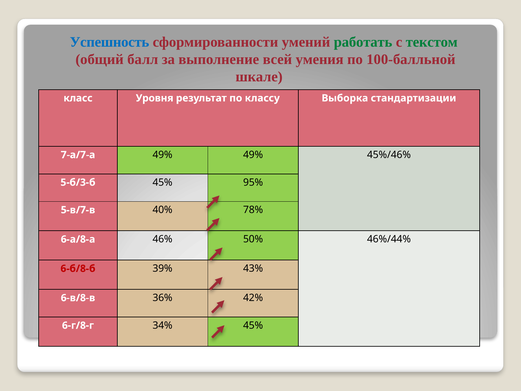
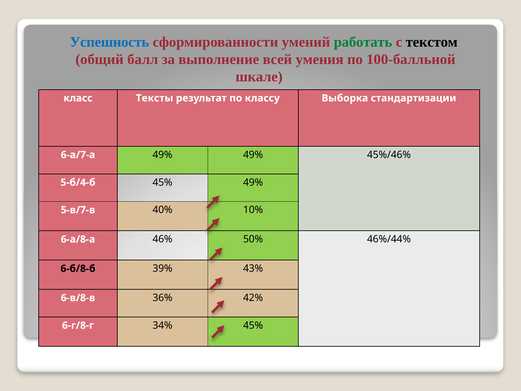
текстом colour: green -> black (432, 42)
Уровня: Уровня -> Тексты (155, 98)
7-а/7-а: 7-а/7-а -> 6-а/7-а (78, 155)
5-б/3-б: 5-б/3-б -> 5-б/4-б (78, 182)
45% 95%: 95% -> 49% (253, 182)
78%: 78% -> 10% (253, 210)
6-б/8-б colour: red -> black (78, 268)
